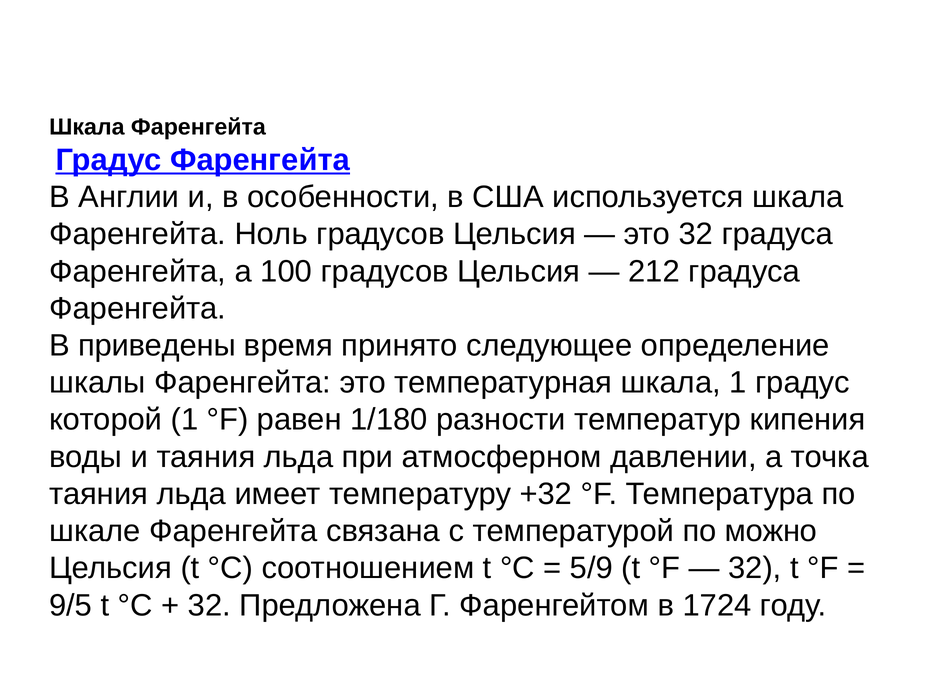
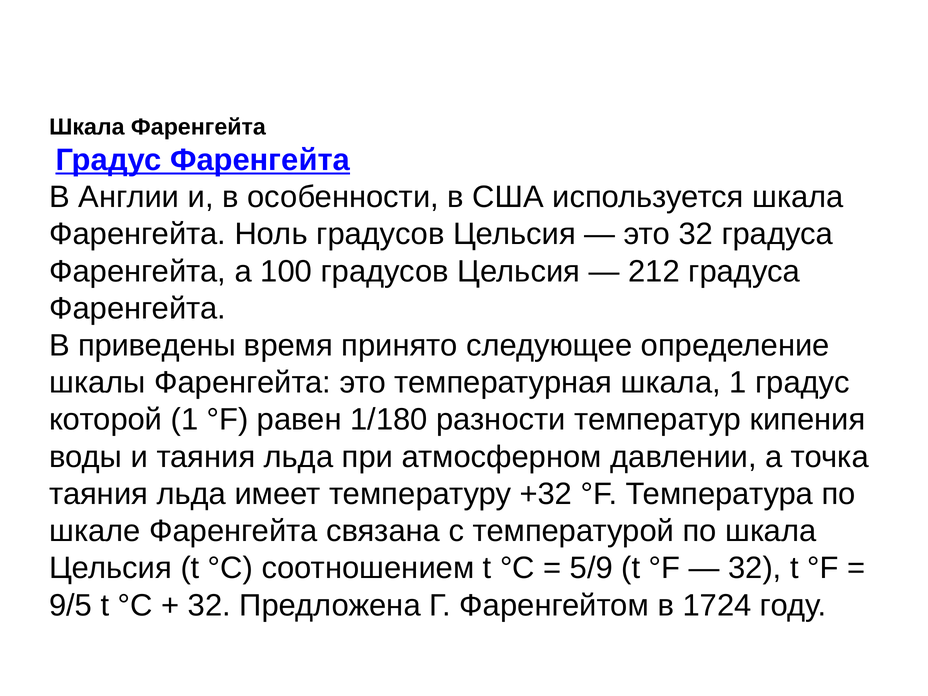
по можно: можно -> шкала (771, 531)
